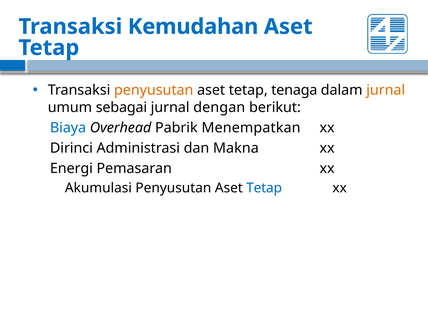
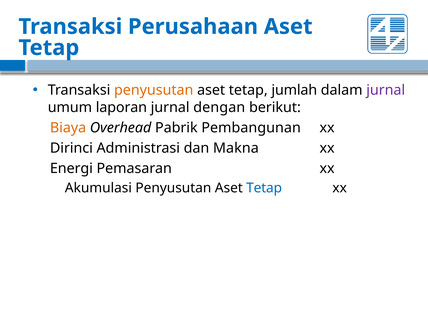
Kemudahan: Kemudahan -> Perusahaan (193, 27)
tenaga: tenaga -> jumlah (294, 90)
jurnal colour: orange -> purple (386, 90)
sebagai: sebagai -> laporan (121, 107)
Biaya colour: blue -> orange (68, 128)
Menempatkan: Menempatkan -> Pembangunan (251, 128)
